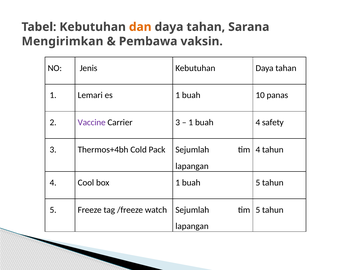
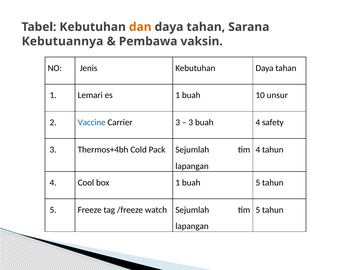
Mengirimkan: Mengirimkan -> Kebutuannya (63, 41)
panas: panas -> unsur (277, 95)
Vaccine colour: purple -> blue (92, 122)
1: 1 -> 3 (191, 122)
